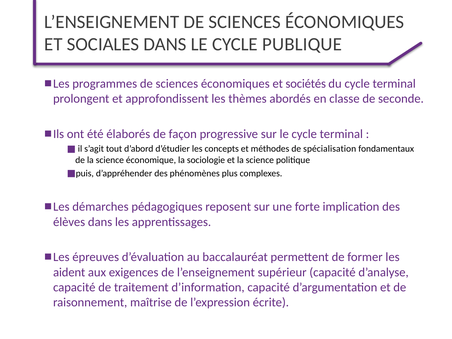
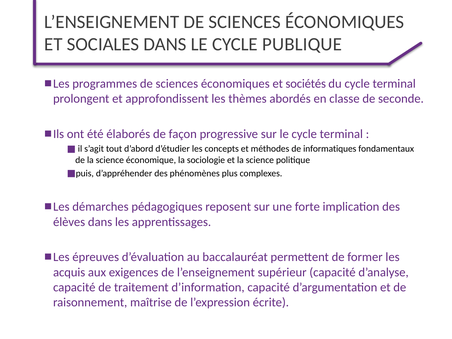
spécialisation: spécialisation -> informatiques (330, 149)
aident: aident -> acquis (69, 272)
